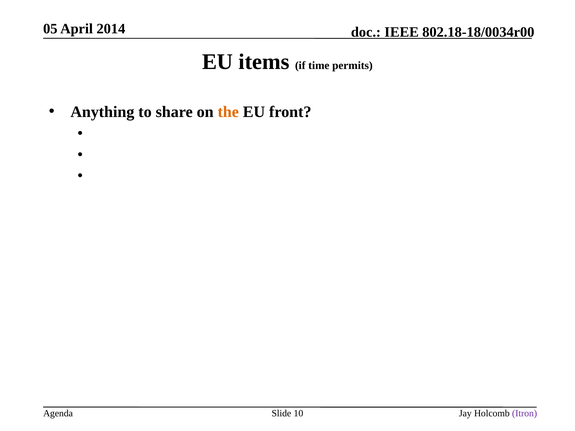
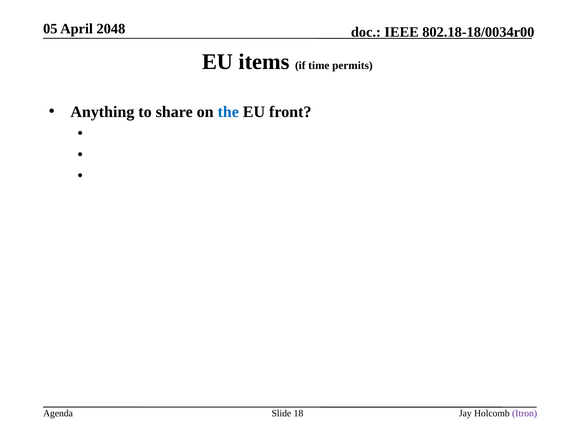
2014: 2014 -> 2048 (111, 29)
the colour: orange -> blue (228, 112)
10: 10 -> 18 (298, 414)
